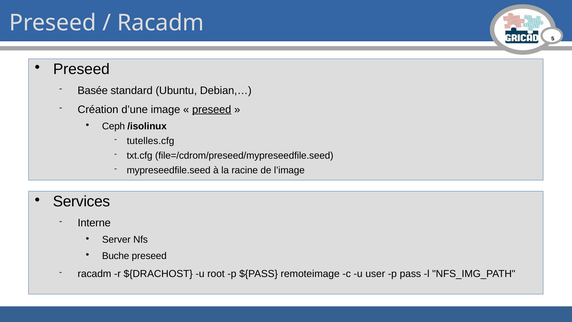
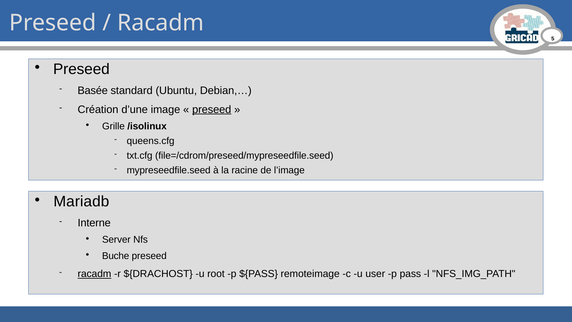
Ceph: Ceph -> Grille (113, 126)
tutelles.cfg: tutelles.cfg -> queens.cfg (151, 141)
Services: Services -> Mariadb (81, 201)
racadm underline: none -> present (94, 274)
